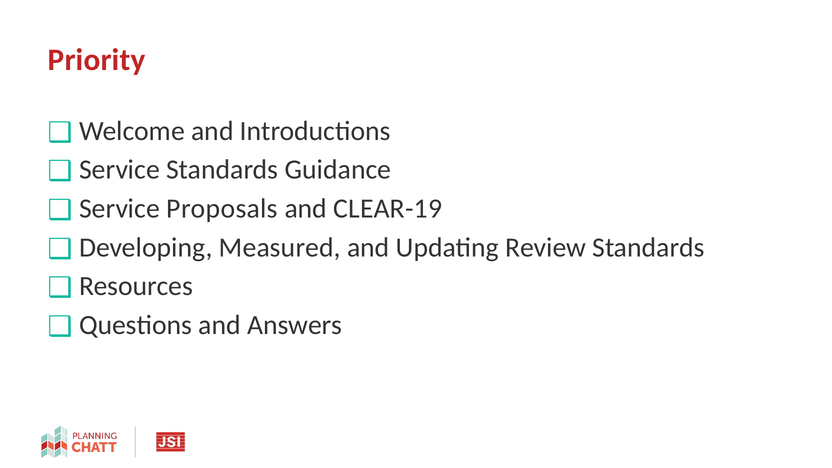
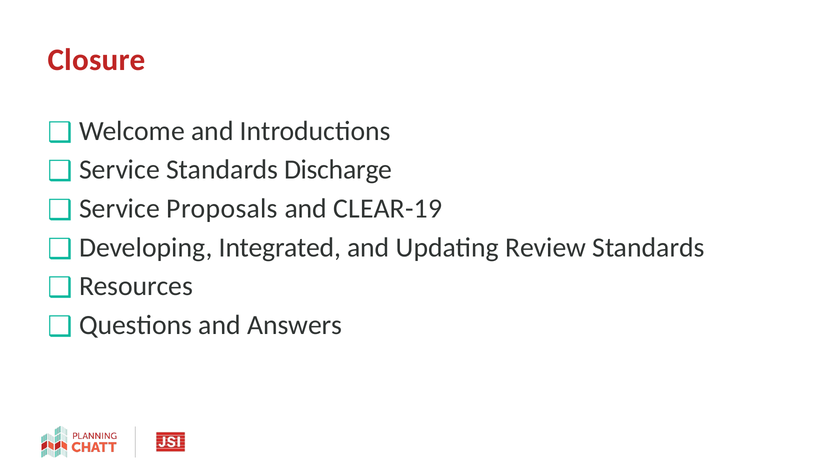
Priority: Priority -> Closure (97, 60)
Guidance: Guidance -> Discharge (338, 170)
Measured: Measured -> Integrated (280, 247)
